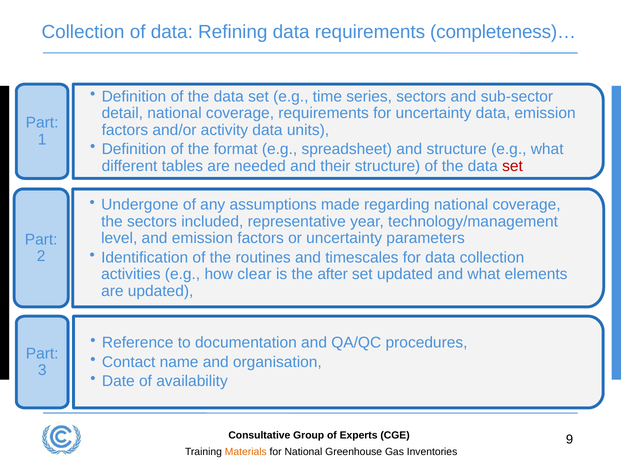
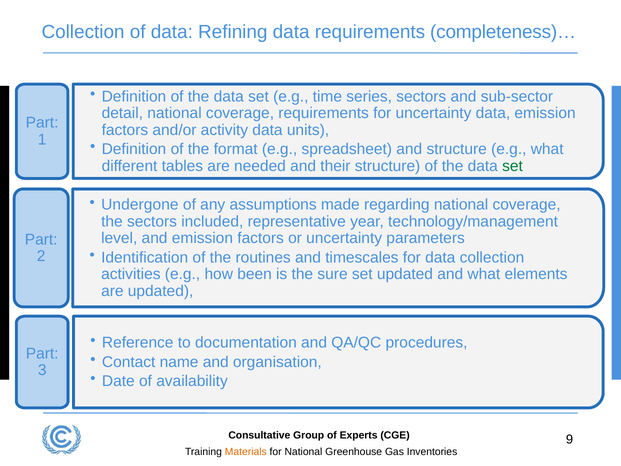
set colour: red -> green (513, 166)
clear: clear -> been (255, 274)
after: after -> sure (333, 274)
